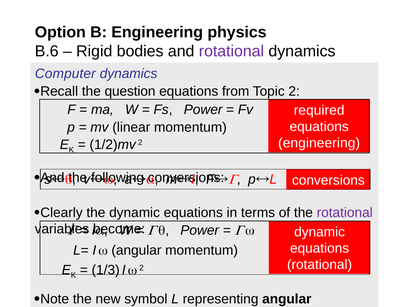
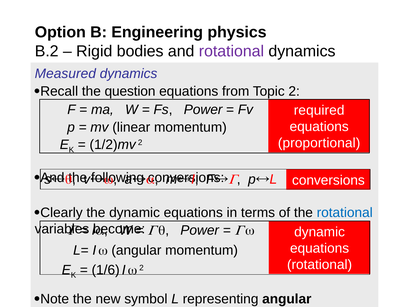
B.6: B.6 -> B.2 (47, 51)
Computer: Computer -> Measured (65, 74)
engineering: engineering -> proportional (319, 143)
rotational colour: purple -> blue (345, 213)
1/3: 1/3 -> 1/6 (106, 270)
